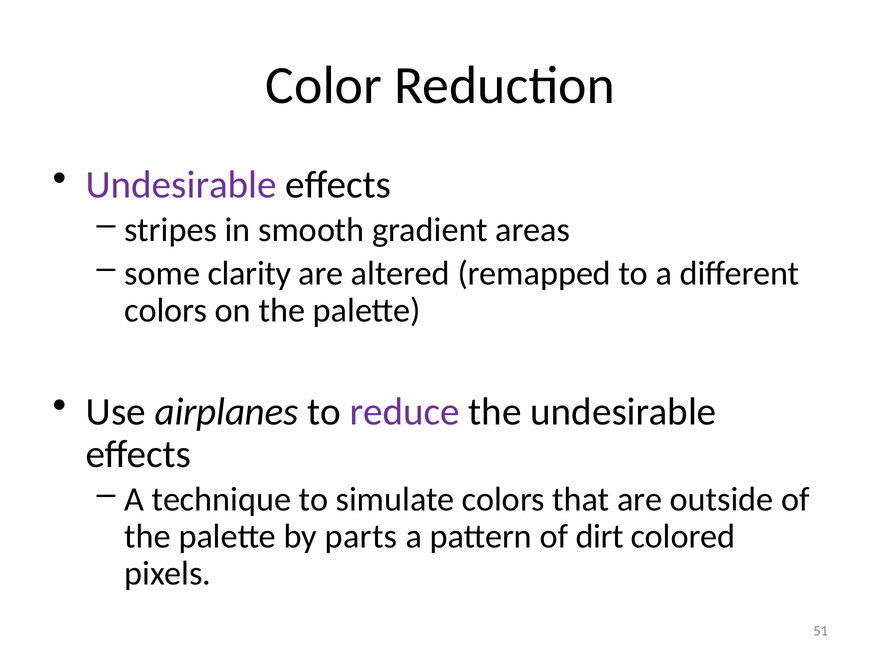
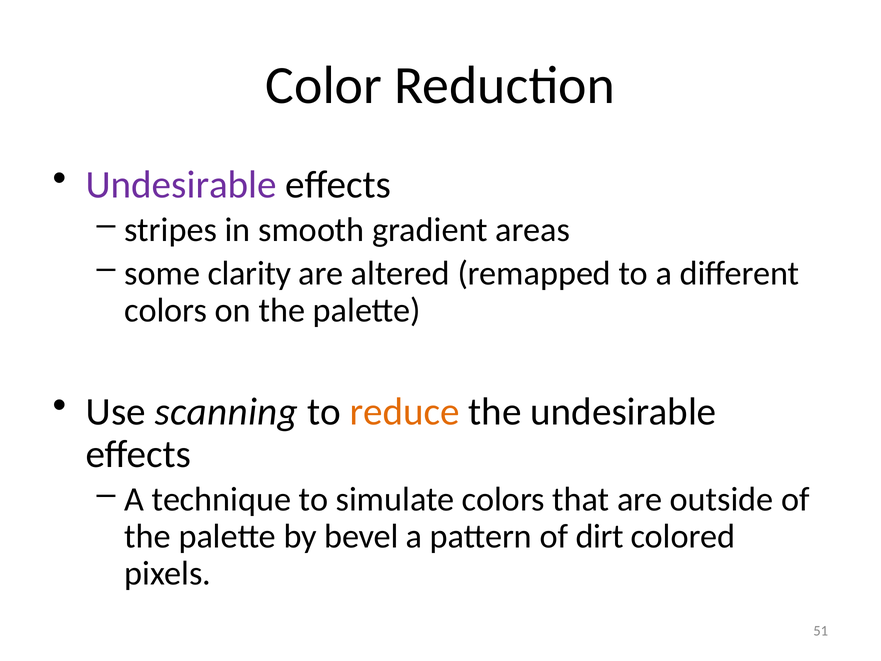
airplanes: airplanes -> scanning (226, 412)
reduce colour: purple -> orange (405, 412)
parts: parts -> bevel (361, 536)
